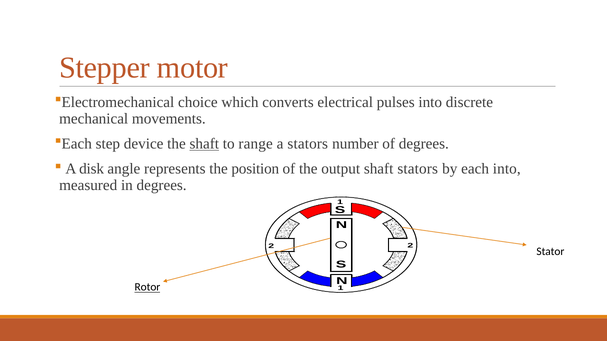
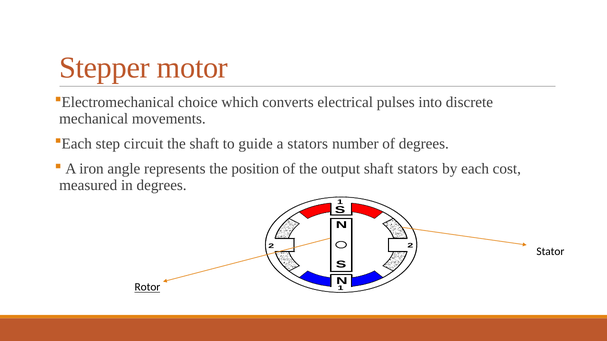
device: device -> circuit (144, 144)
shaft underline: present -> none (204, 144)
range: range -> guide (256, 144)
disk: disk -> iron (91, 169)
each into: into -> cost (507, 169)
